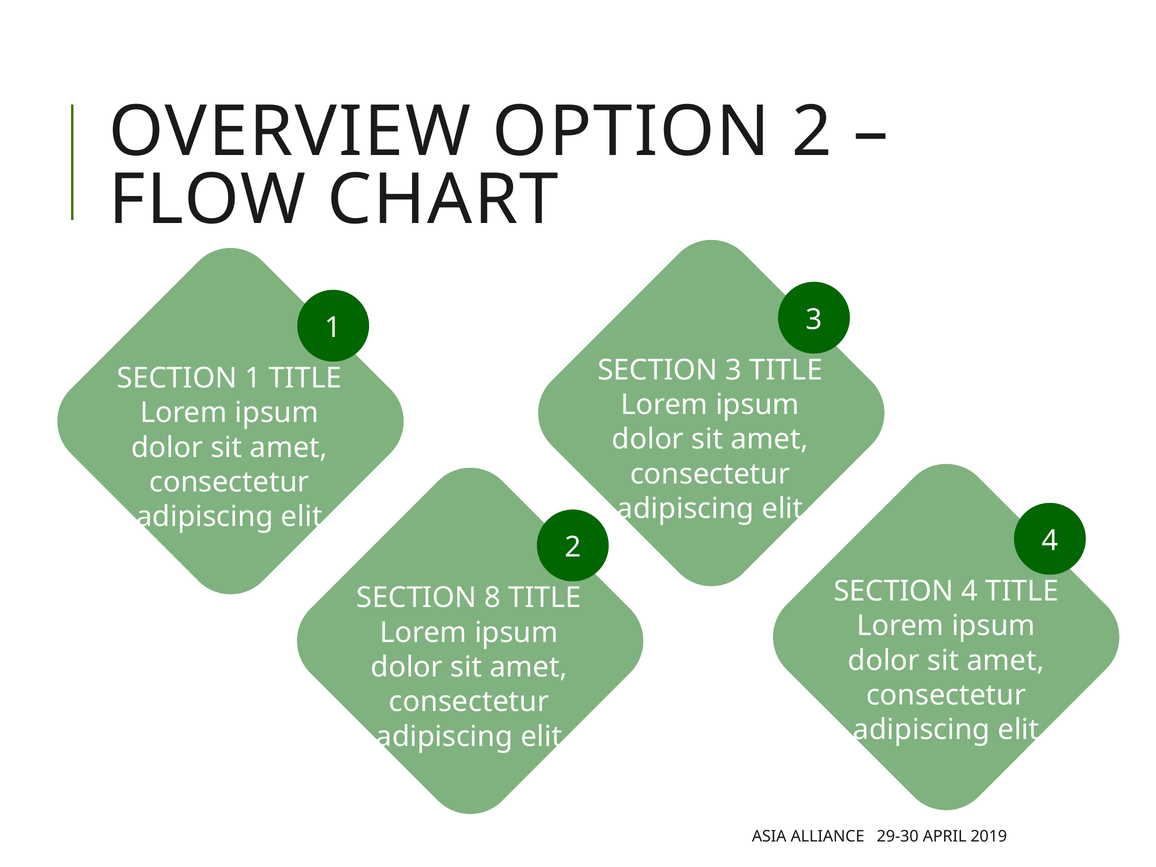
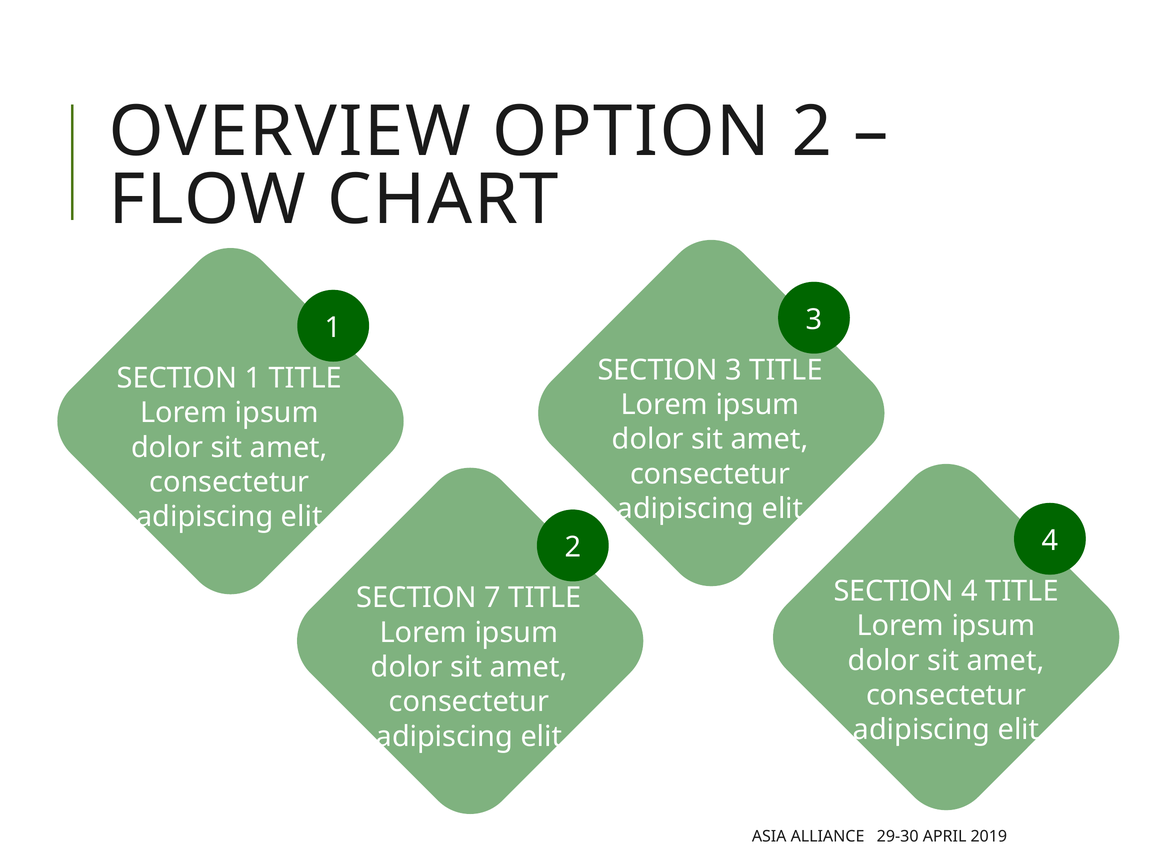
8: 8 -> 7 (493, 598)
